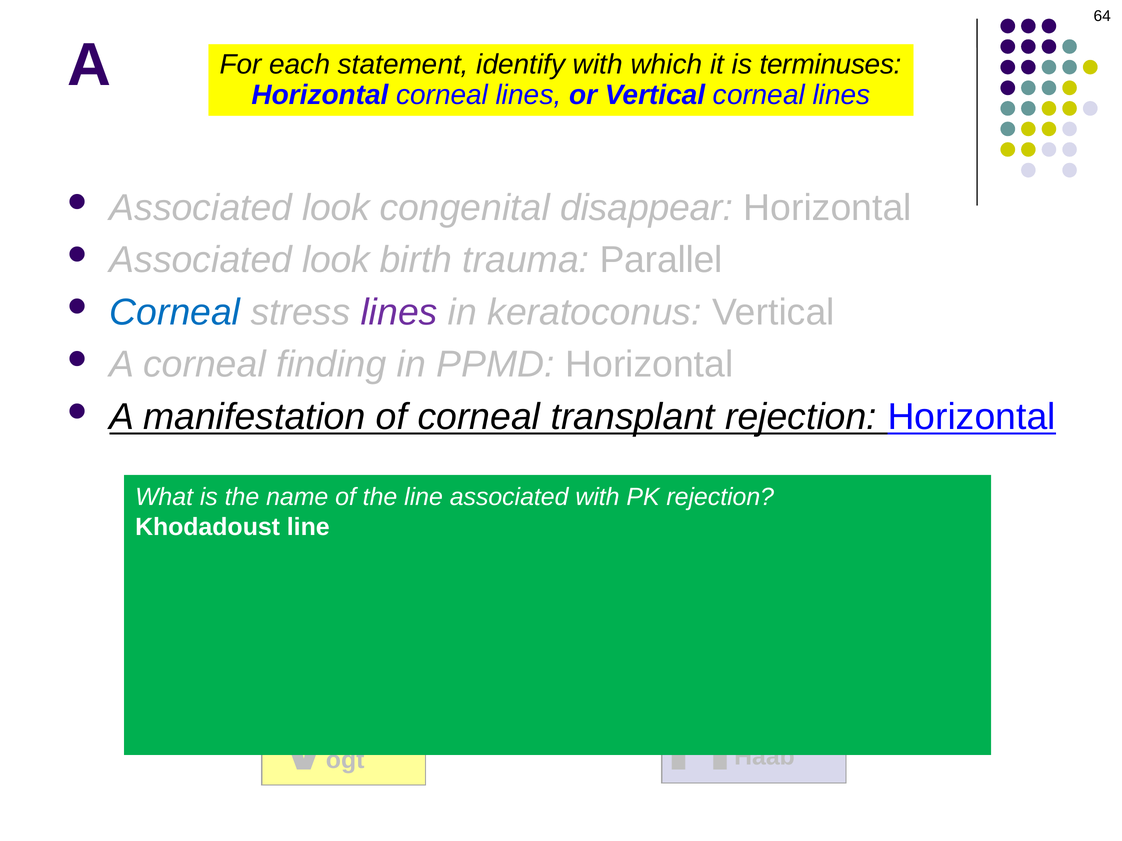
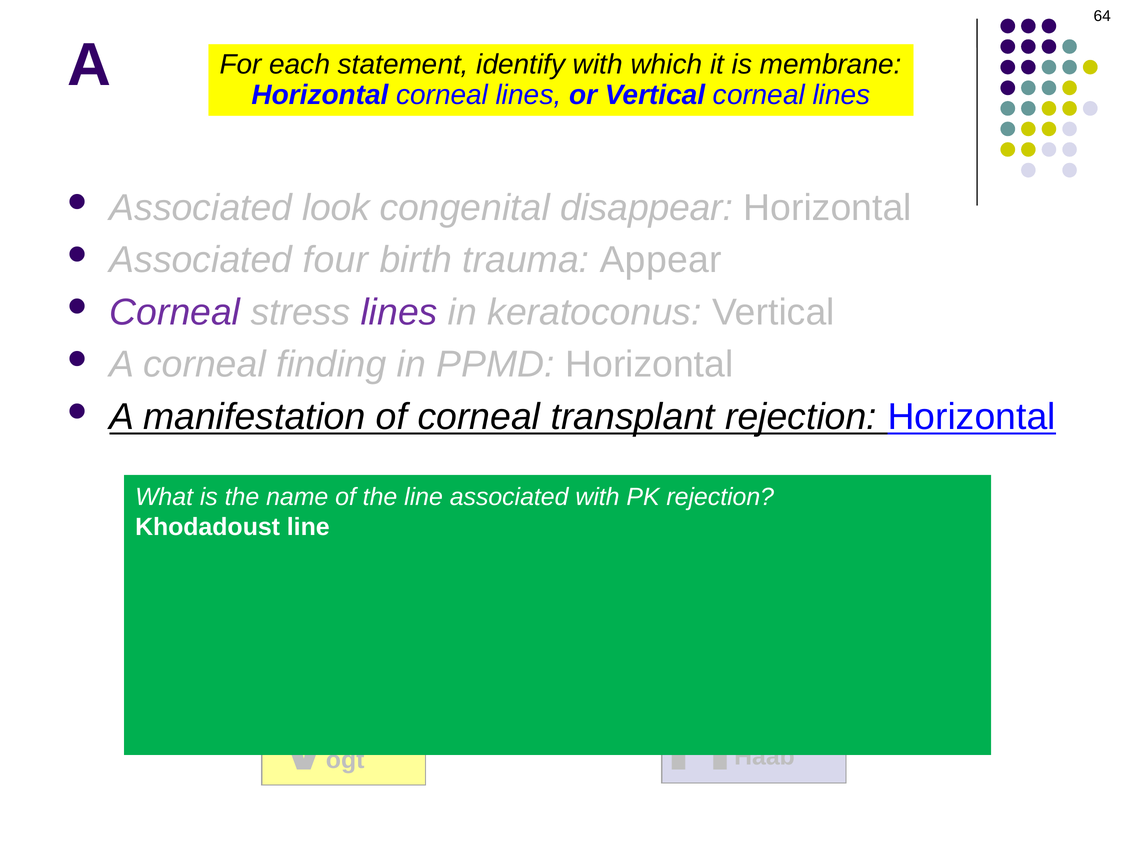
terminuses: terminuses -> membrane (831, 65)
look: look -> four (336, 260)
Parallel: Parallel -> Appear (661, 260)
Corneal colour: blue -> purple (175, 313)
